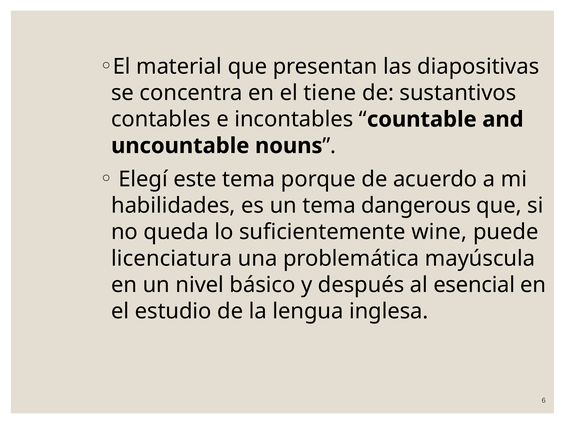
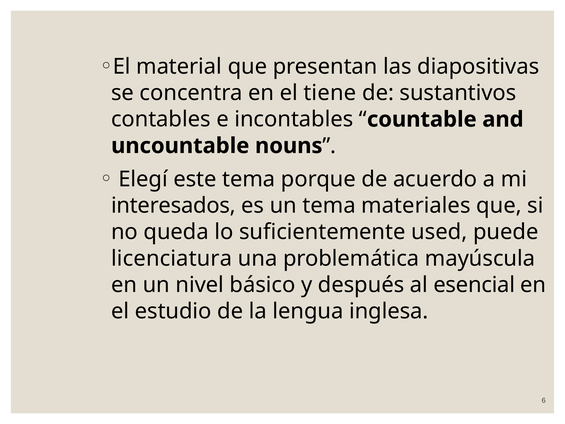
habilidades: habilidades -> interesados (173, 206)
dangerous: dangerous -> materiales (416, 206)
wine: wine -> used (439, 232)
